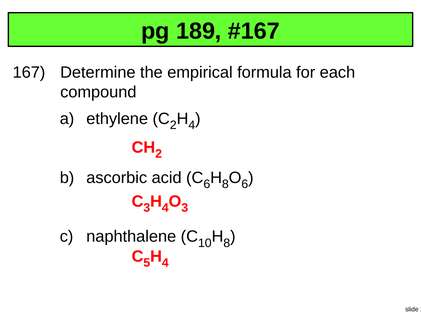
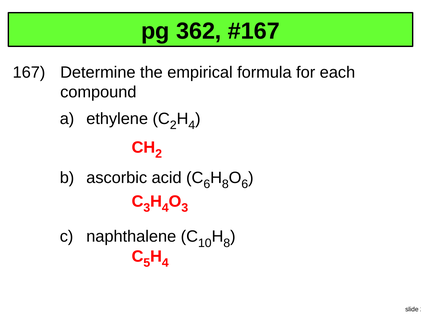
189: 189 -> 362 (199, 31)
